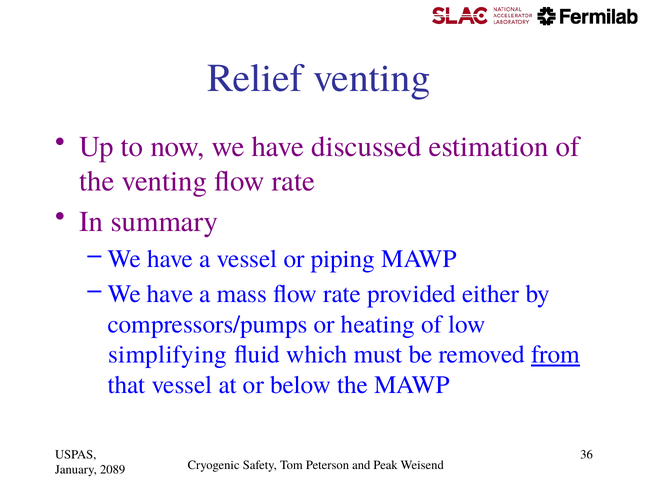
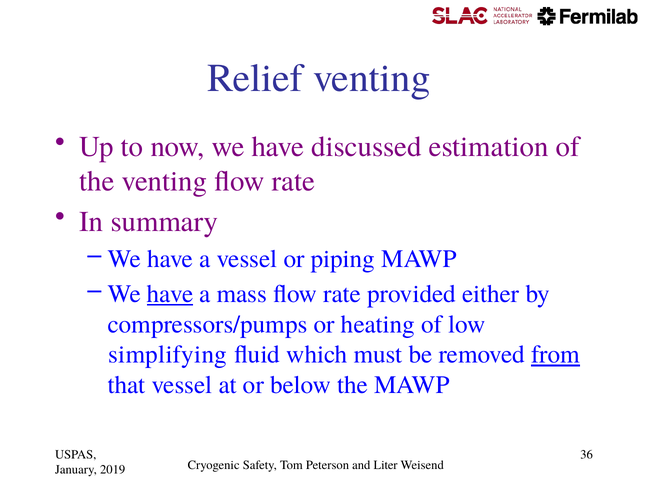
have underline: none -> present (170, 294)
2089: 2089 -> 2019 (113, 470)
Peak: Peak -> Liter (386, 465)
